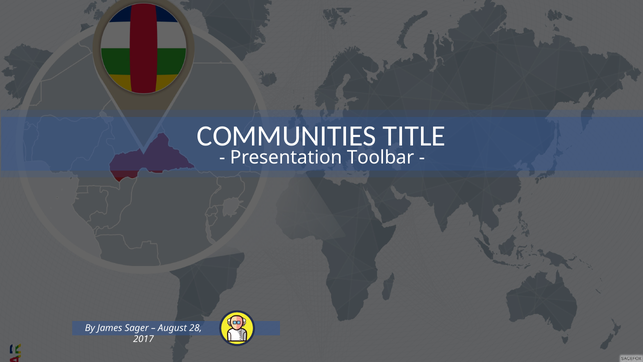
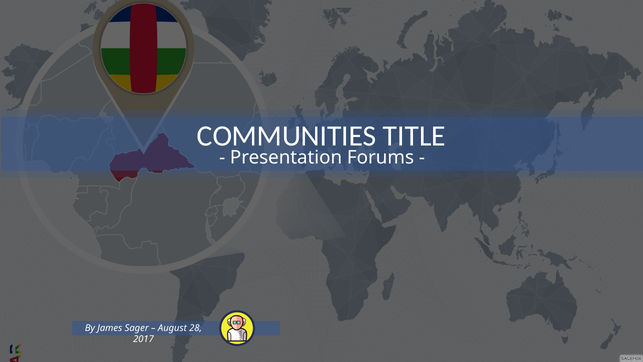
Toolbar: Toolbar -> Forums (381, 157)
